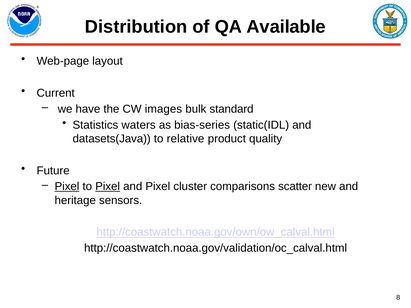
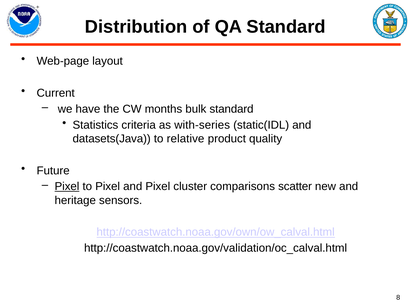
QA Available: Available -> Standard (286, 27)
images: images -> months (163, 109)
waters: waters -> criteria (139, 125)
bias-series: bias-series -> with-series (202, 125)
Pixel underline: present -> none (108, 187)
